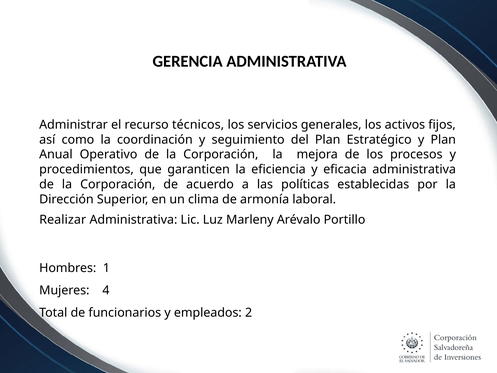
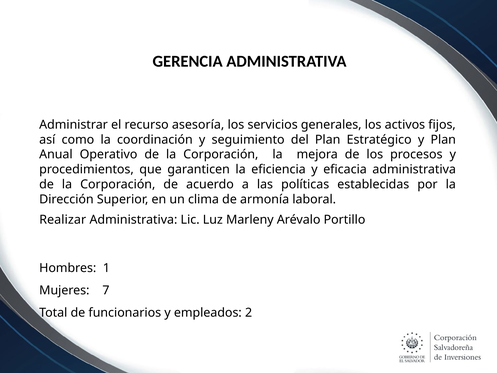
técnicos: técnicos -> asesoría (198, 125)
4: 4 -> 7 (106, 290)
